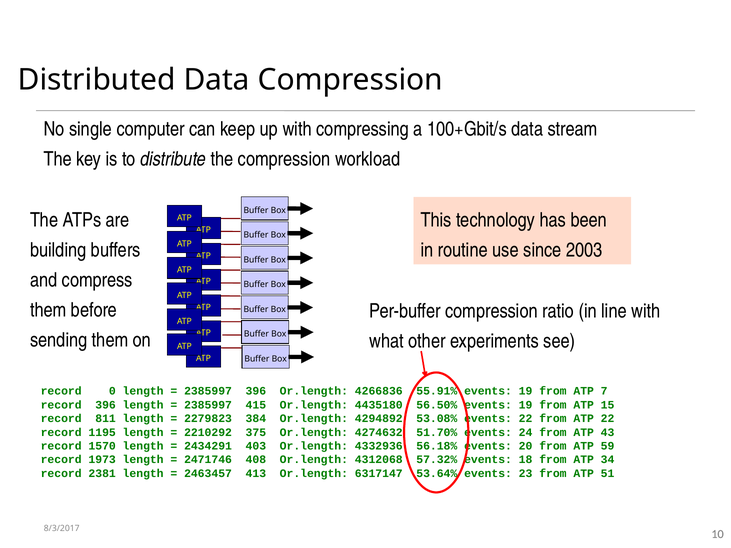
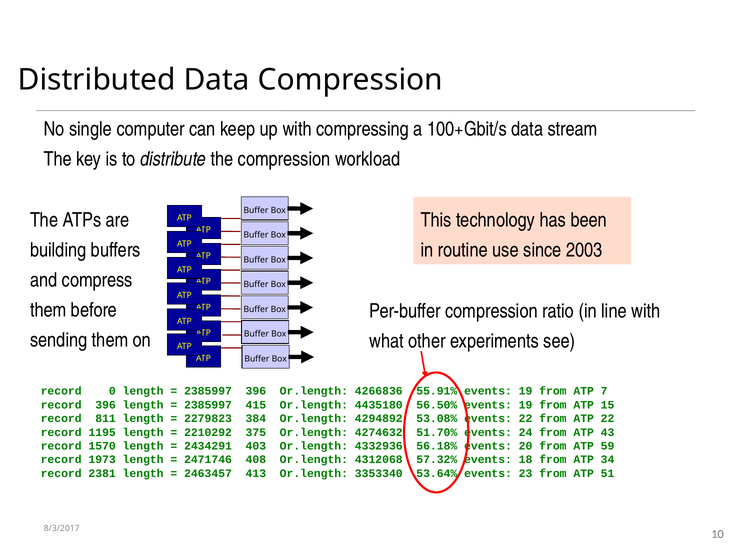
6317147: 6317147 -> 3353340 (379, 474)
